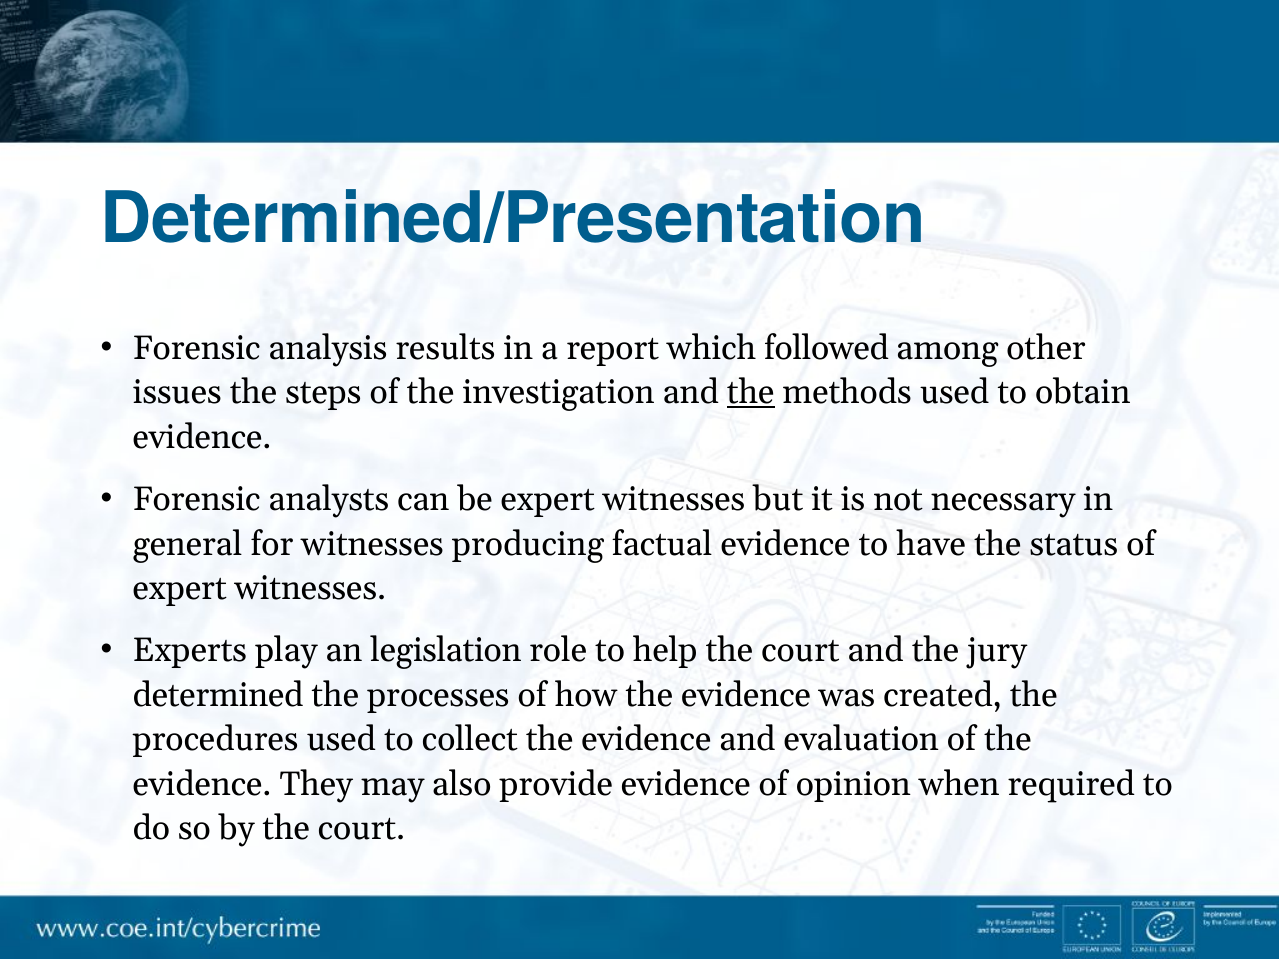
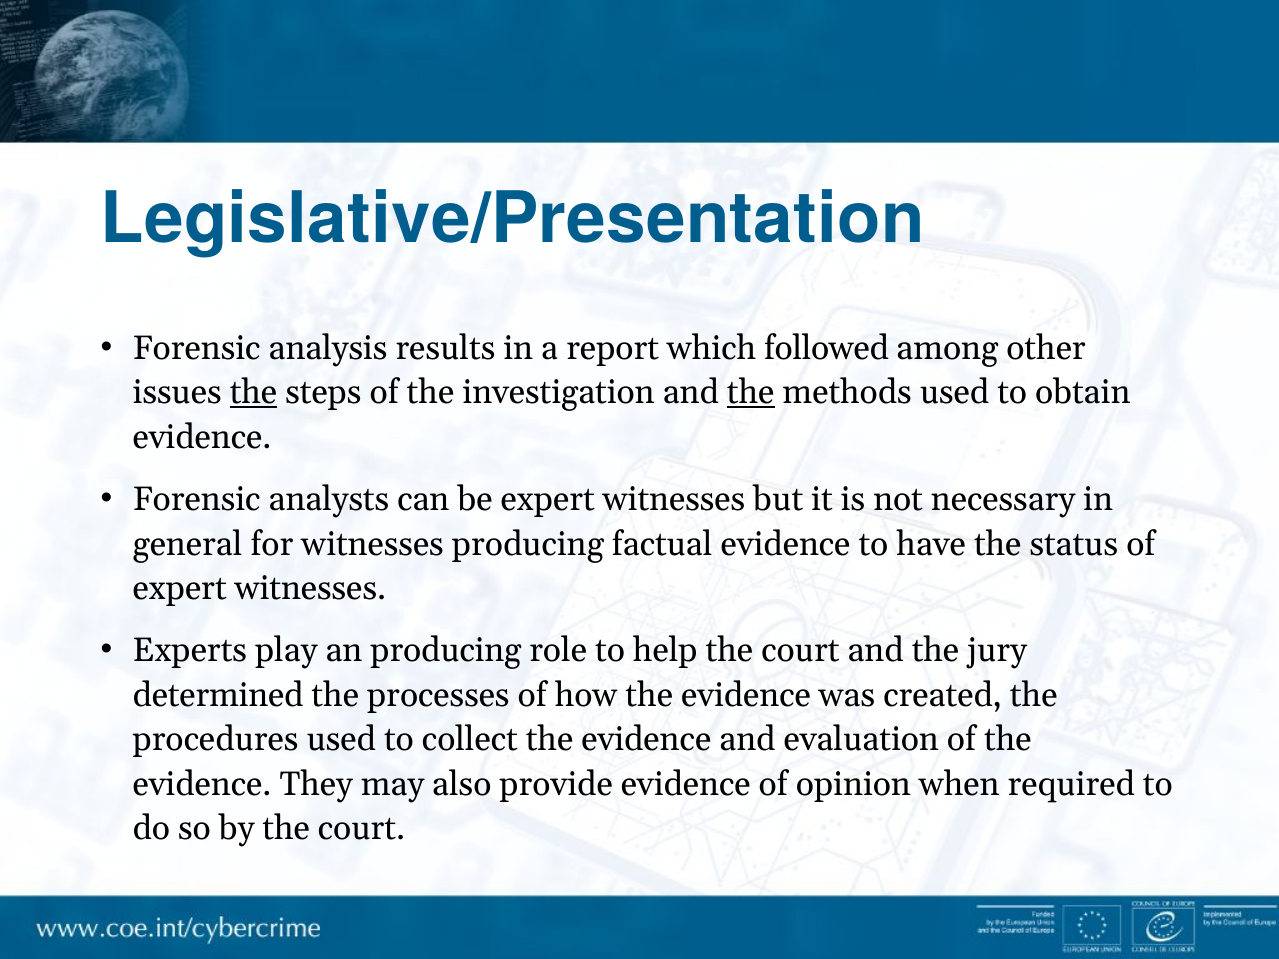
Determined/Presentation: Determined/Presentation -> Legislative/Presentation (513, 219)
the underline: none -> present (253, 393)
an legislation: legislation -> producing (446, 651)
